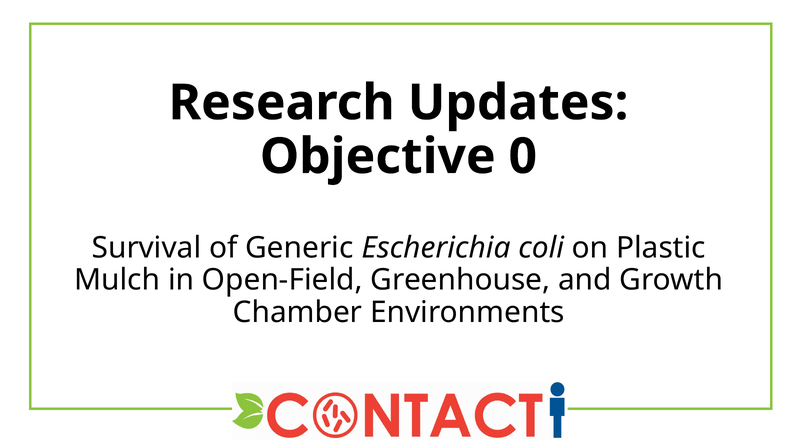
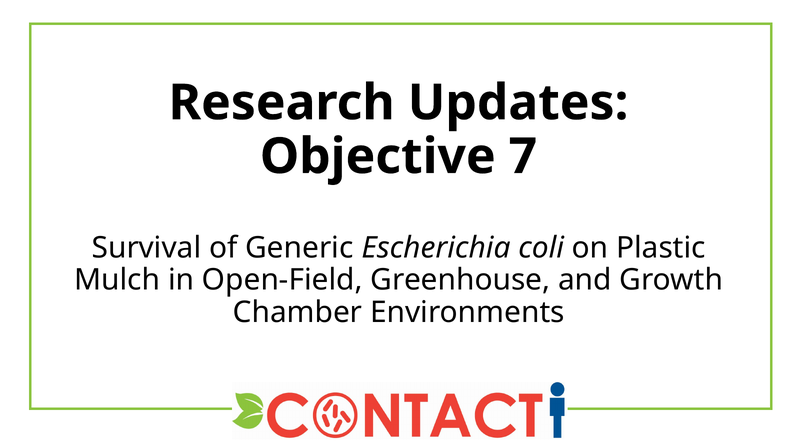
0: 0 -> 7 (523, 157)
